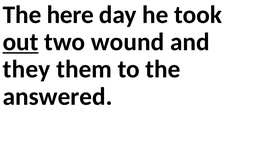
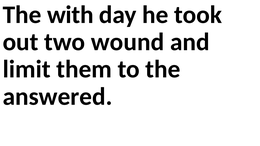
here: here -> with (70, 15)
out underline: present -> none (21, 42)
they: they -> limit (27, 69)
